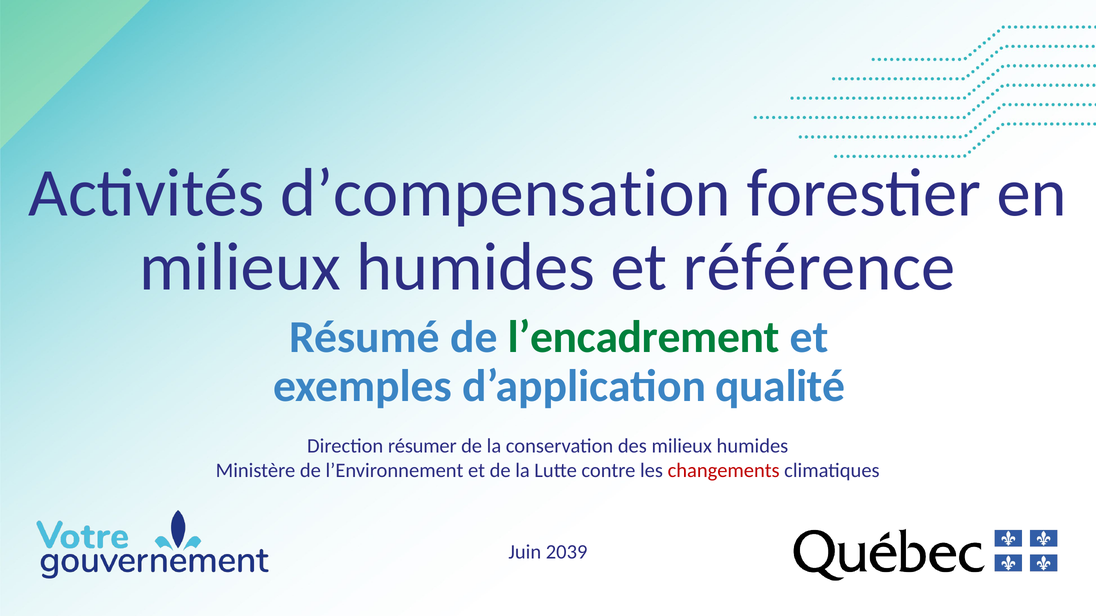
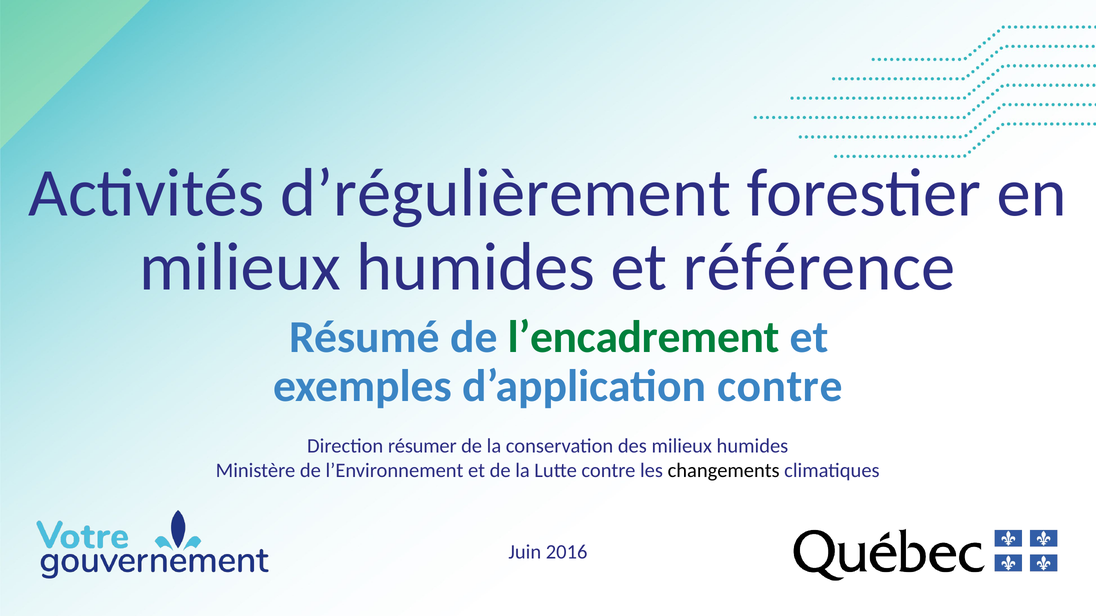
d’compensation: d’compensation -> d’régulièrement (506, 193)
d’application qualité: qualité -> contre (780, 387)
changements colour: red -> black (724, 471)
2039: 2039 -> 2016 (567, 552)
